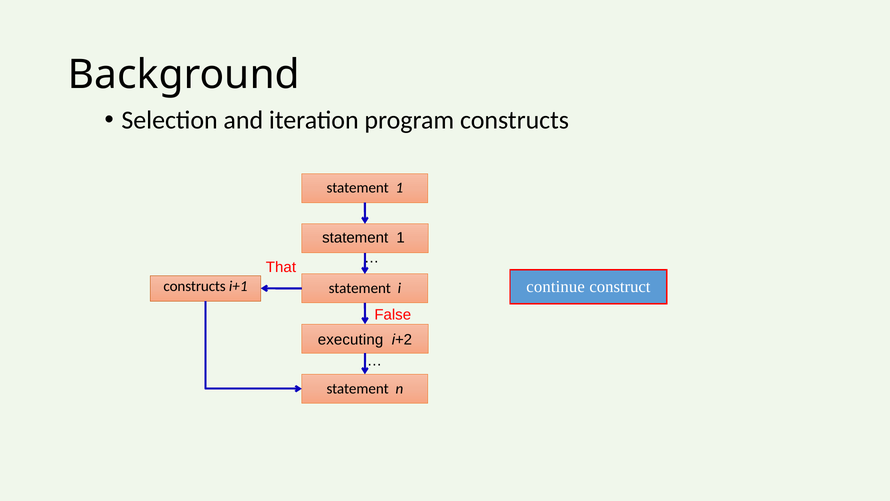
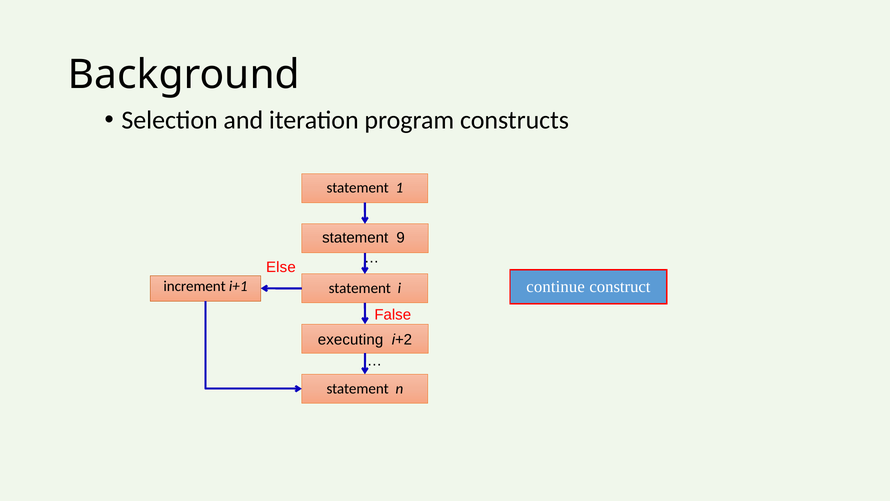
1: 1 -> 9 (401, 237)
That: That -> Else (281, 267)
constructs: constructs -> increment (195, 286)
